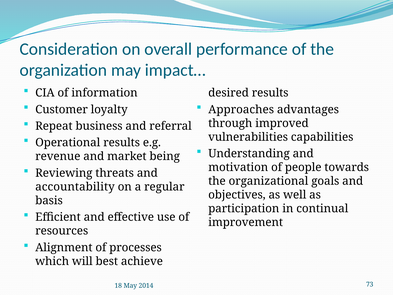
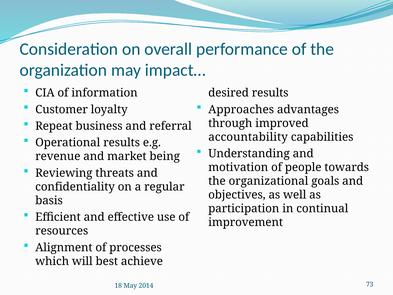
vulnerabilities: vulnerabilities -> accountability (248, 137)
accountability: accountability -> confidentiality (75, 187)
